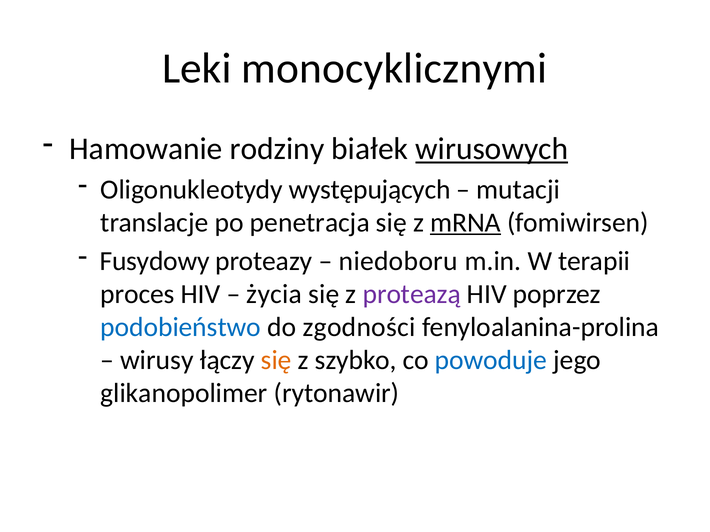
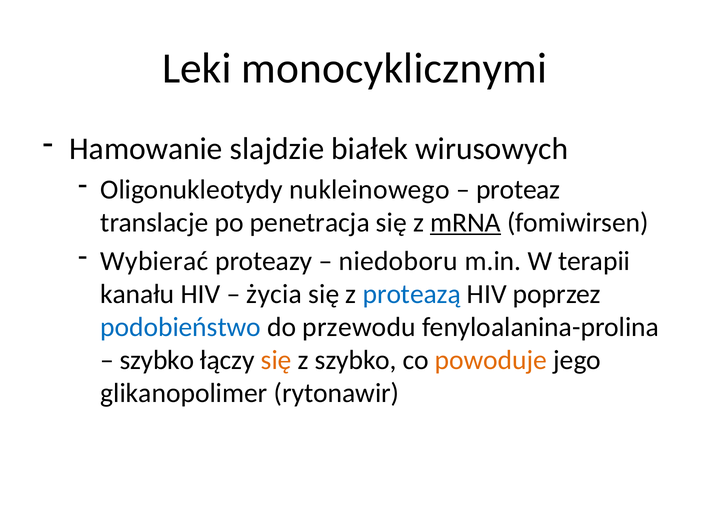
rodziny: rodziny -> slajdzie (277, 149)
wirusowych underline: present -> none (492, 149)
występujących: występujących -> nukleinowego (369, 190)
mutacji: mutacji -> proteaz (518, 190)
Fusydowy: Fusydowy -> Wybierać (154, 261)
proces: proces -> kanału (137, 294)
proteazą colour: purple -> blue (412, 294)
zgodności: zgodności -> przewodu (359, 327)
wirusy: wirusy -> szybko (157, 361)
powoduje colour: blue -> orange (491, 361)
